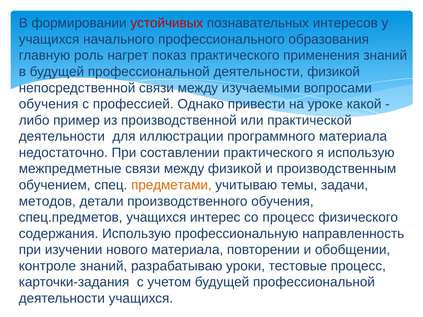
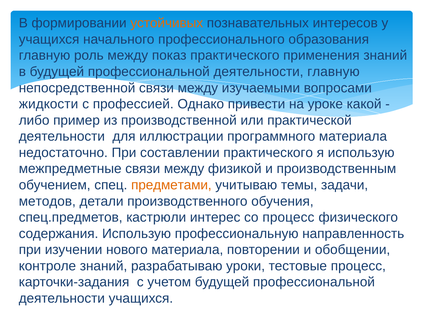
устойчивых colour: red -> orange (167, 23)
роль нагрет: нагрет -> между (128, 56)
деятельности физикой: физикой -> главную (333, 72)
обучения: обучения -> жидкости (49, 104)
спец.предметов учащихся: учащихся -> кастрюли (156, 218)
